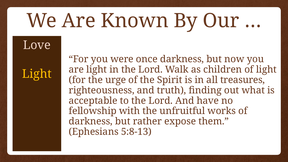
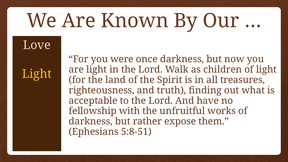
urge: urge -> land (116, 80)
5:8-13: 5:8-13 -> 5:8-51 (136, 132)
